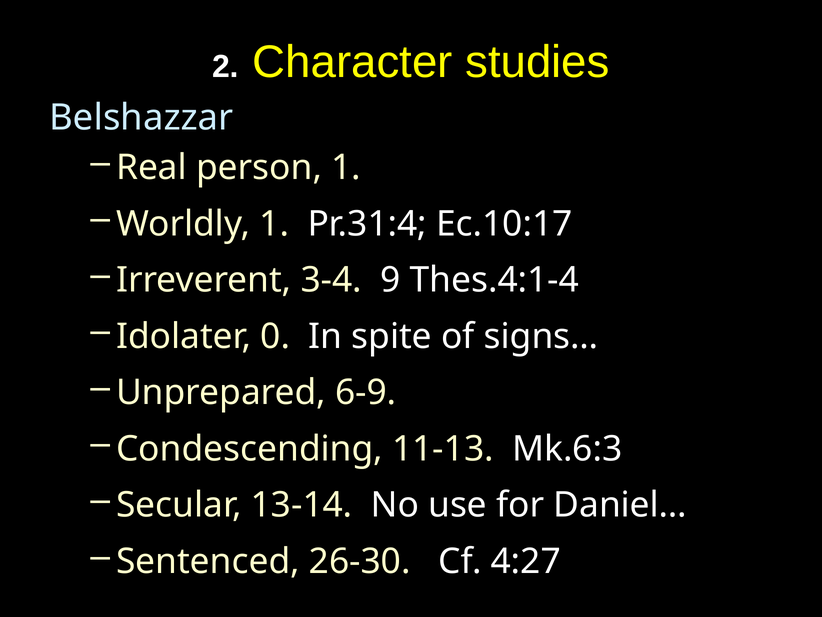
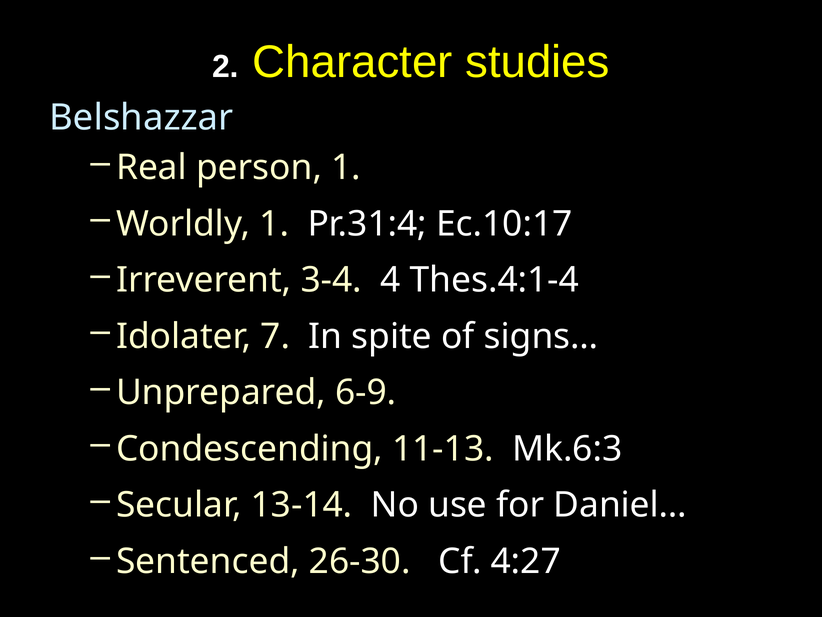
9: 9 -> 4 (391, 280)
0: 0 -> 7 (275, 336)
